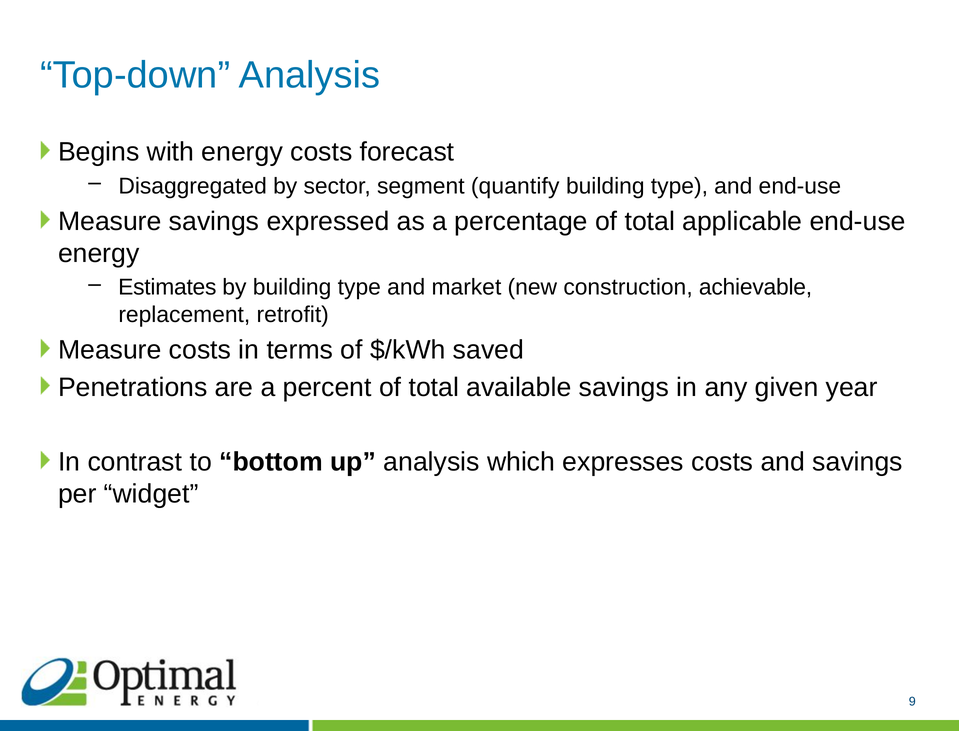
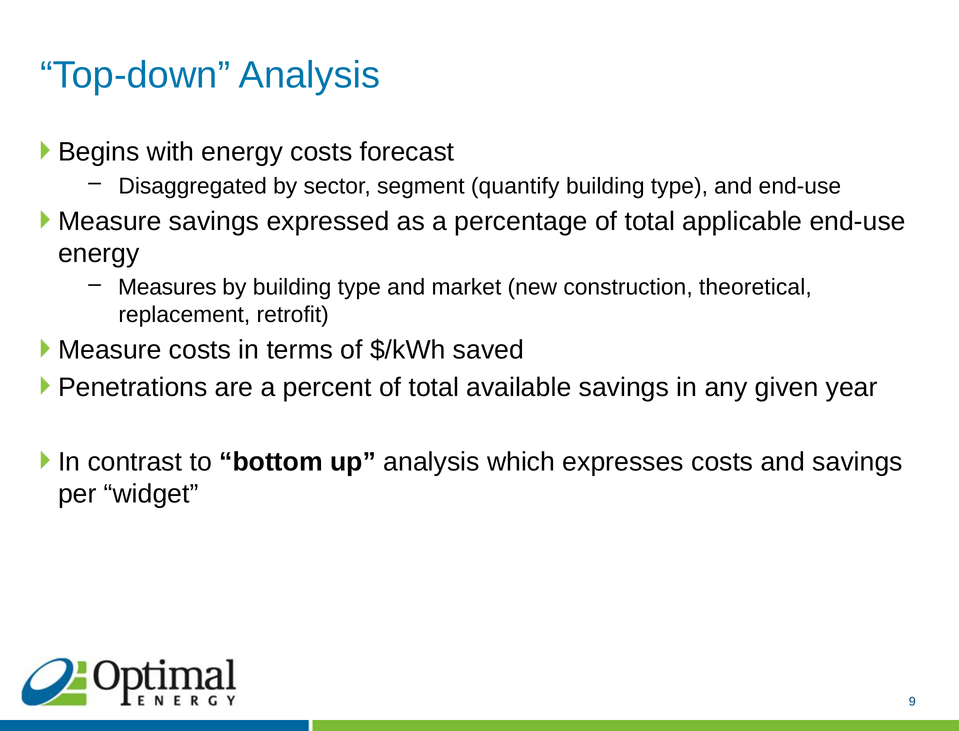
Estimates: Estimates -> Measures (167, 287)
achievable: achievable -> theoretical (755, 287)
